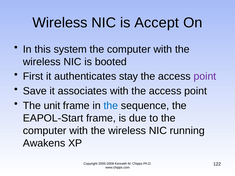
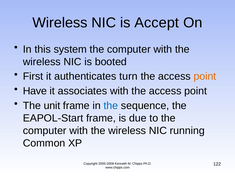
stay: stay -> turn (128, 76)
point colour: purple -> orange (205, 76)
Save: Save -> Have (35, 91)
Awakens: Awakens -> Common (44, 143)
